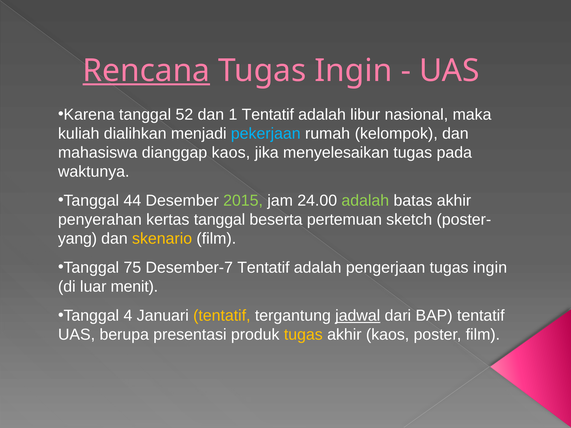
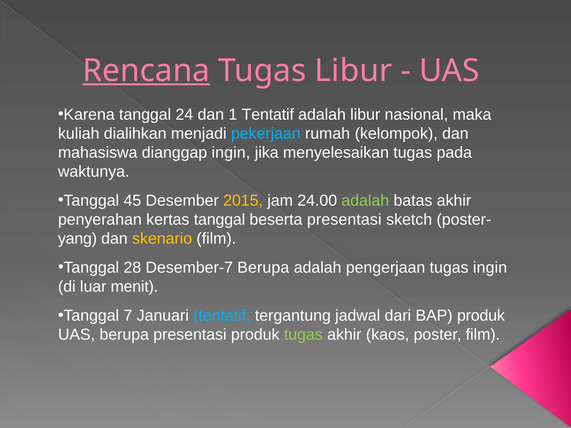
Ingin: Ingin -> Libur (353, 71)
52: 52 -> 24 (184, 115)
dianggap kaos: kaos -> ingin (231, 153)
44: 44 -> 45 (132, 201)
2015 colour: light green -> yellow (243, 201)
beserta pertemuan: pertemuan -> presentasi (344, 220)
75: 75 -> 28 (132, 268)
Desember-7 Tentatif: Tentatif -> Berupa (263, 268)
4: 4 -> 7 (128, 316)
tentatif colour: yellow -> light blue (222, 316)
jadwal underline: present -> none (358, 316)
BAP tentatif: tentatif -> produk (481, 316)
tugas colour: yellow -> light green (303, 335)
